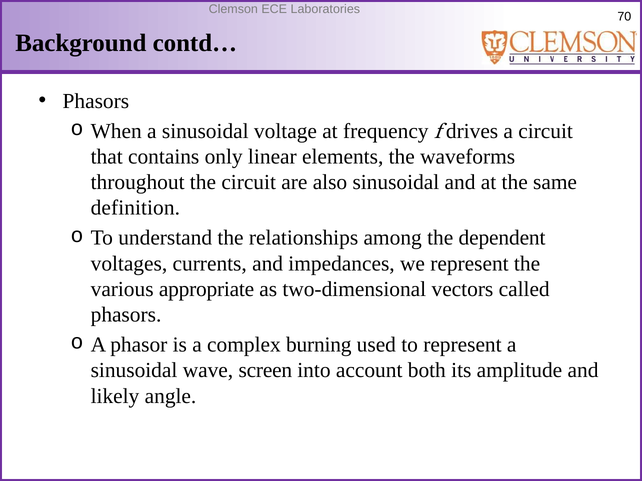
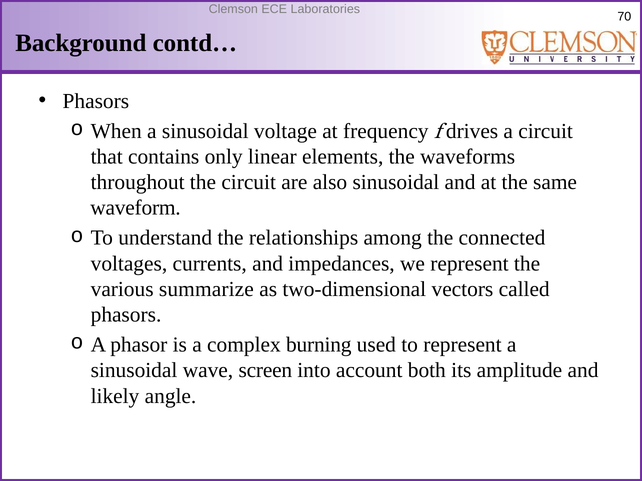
definition: definition -> waveform (136, 208)
dependent: dependent -> connected (502, 238)
appropriate: appropriate -> summarize (206, 289)
